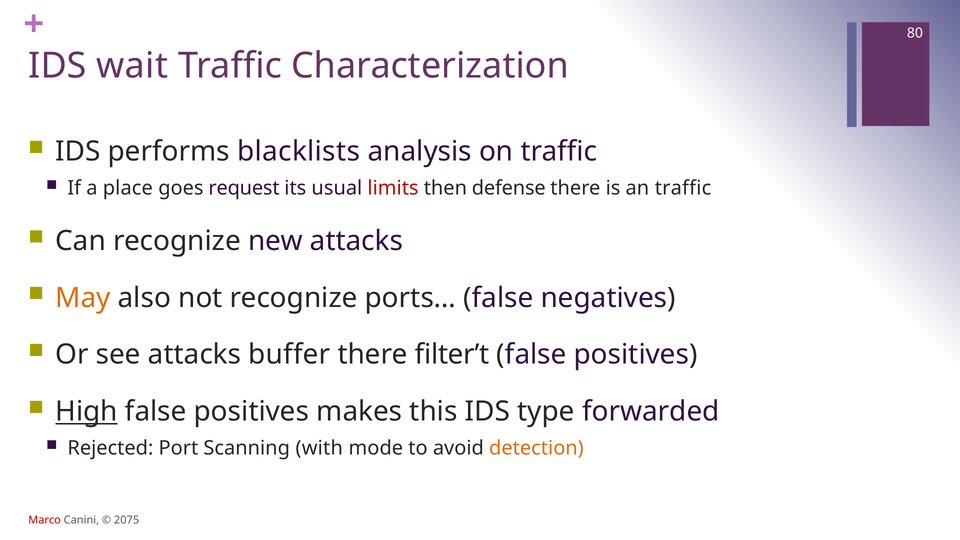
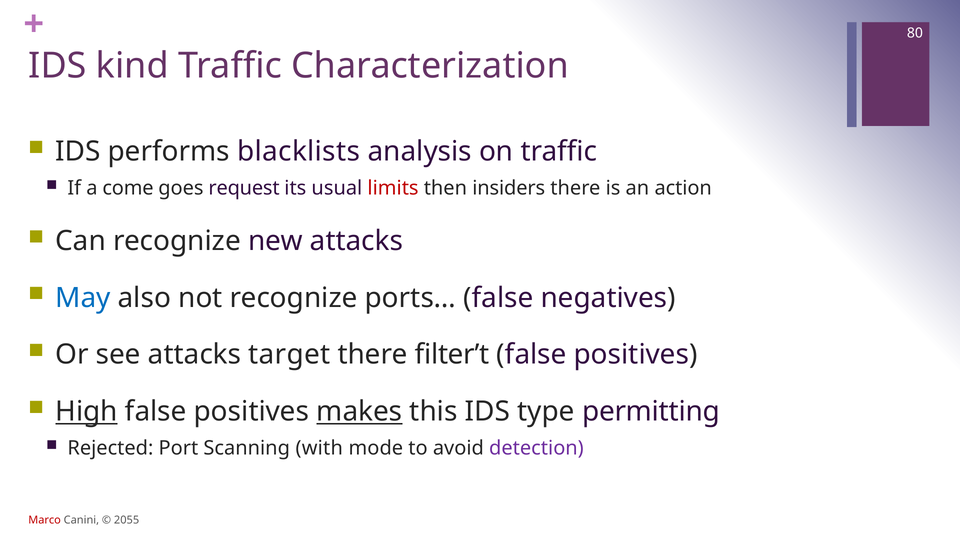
wait: wait -> kind (132, 66)
place: place -> come (128, 188)
defense: defense -> insiders (509, 188)
an traffic: traffic -> action (683, 188)
May colour: orange -> blue (83, 298)
buffer: buffer -> target (289, 355)
makes underline: none -> present (359, 412)
forwarded: forwarded -> permitting (651, 412)
detection colour: orange -> purple (536, 448)
2075: 2075 -> 2055 (127, 520)
